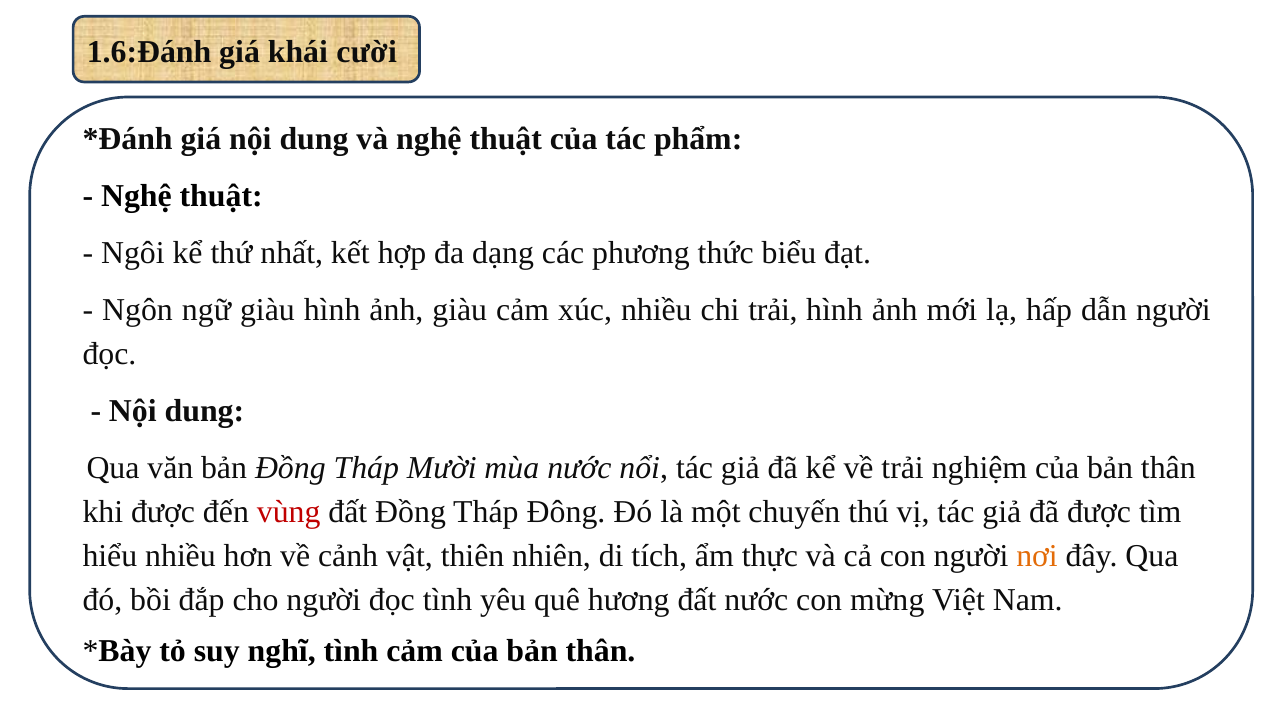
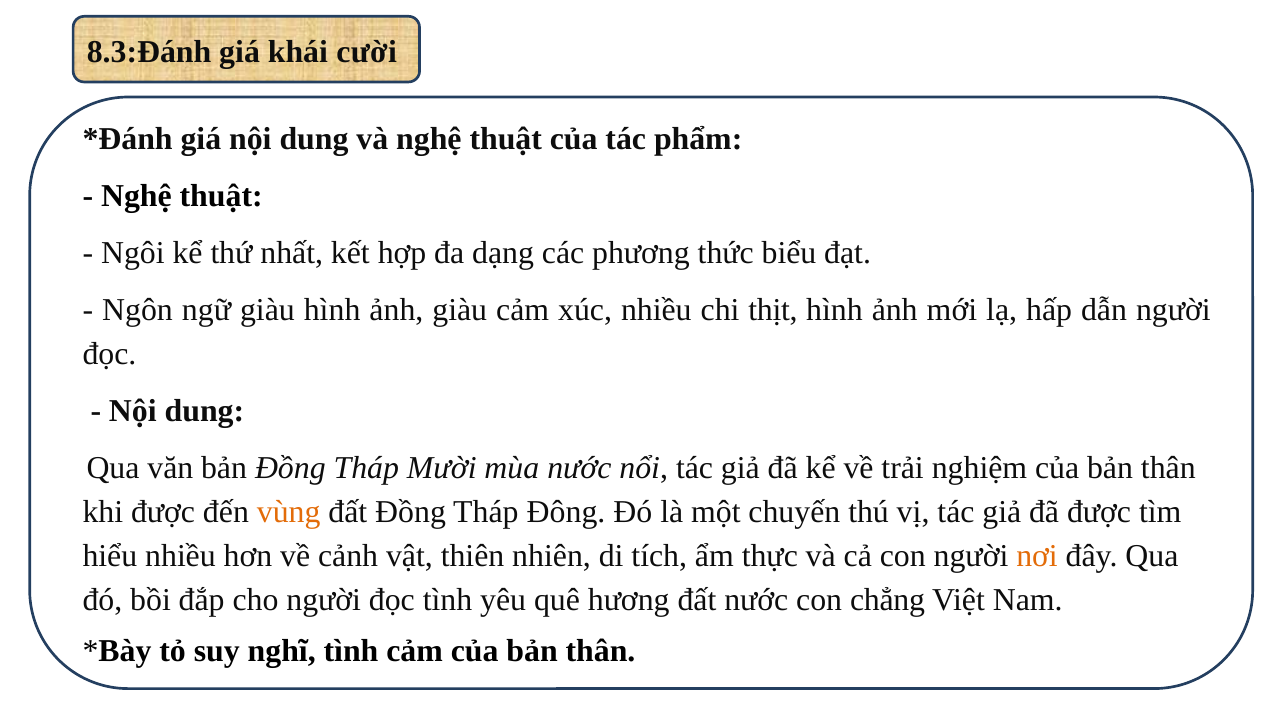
1.6:Đánh: 1.6:Đánh -> 8.3:Đánh (149, 52)
chi trải: trải -> thịt (773, 310)
vùng colour: red -> orange (289, 512)
mừng: mừng -> chẳng (888, 600)
